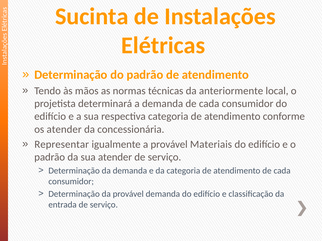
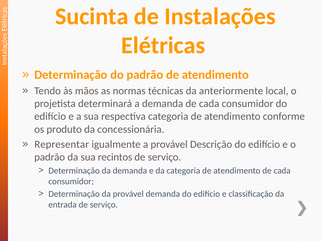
os atender: atender -> produto (64, 130)
Materiais: Materiais -> Descrição (211, 145)
sua atender: atender -> recintos (115, 157)
